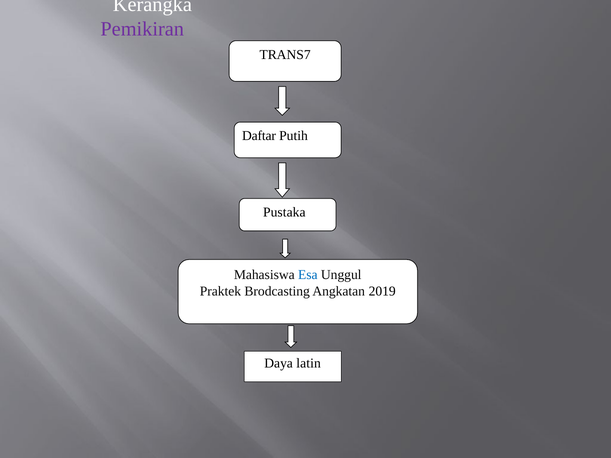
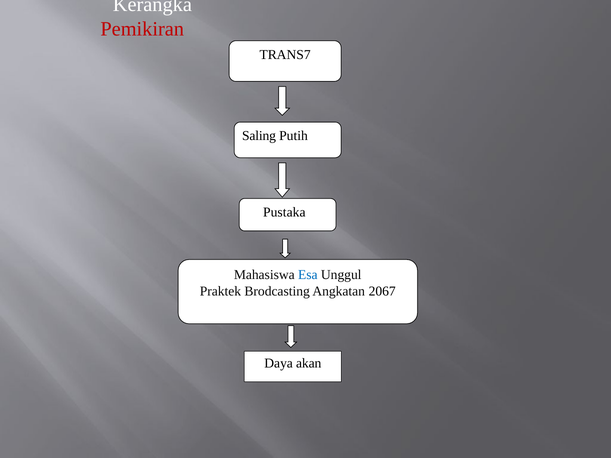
Pemikiran colour: purple -> red (142, 29)
Daftar: Daftar -> Saling (259, 136)
2019: 2019 -> 2067 (382, 291)
latin: latin -> akan (309, 363)
